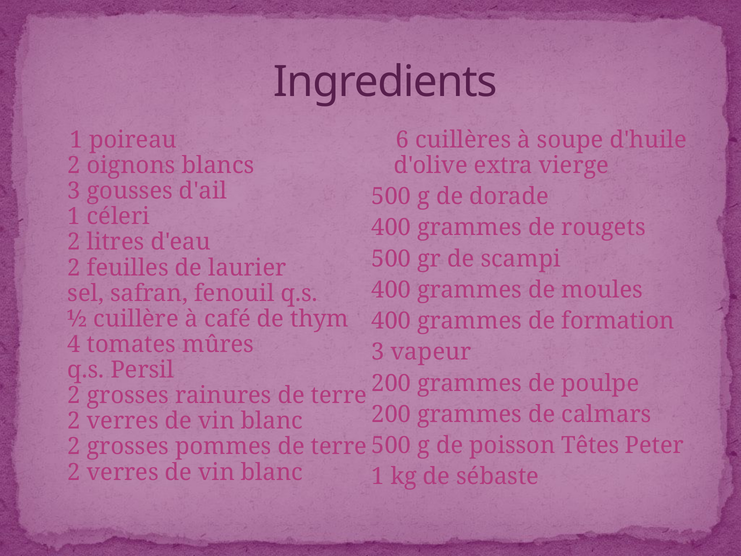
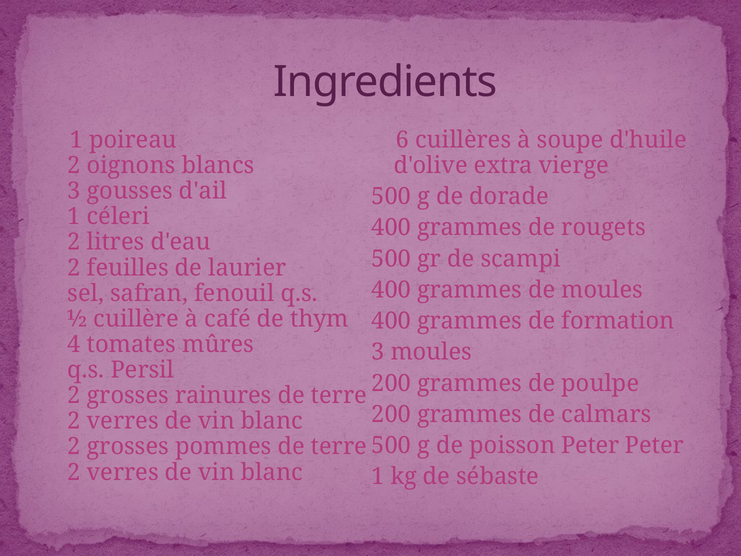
3 vapeur: vapeur -> moules (431, 352)
poisson Têtes: Têtes -> Peter (590, 445)
